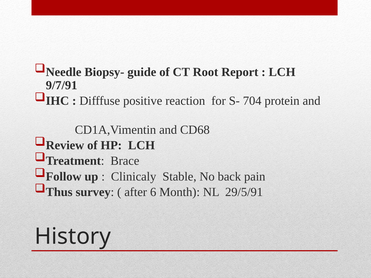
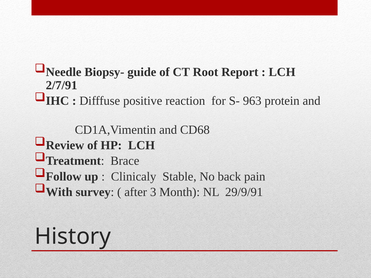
9/7/91: 9/7/91 -> 2/7/91 (62, 85)
704: 704 -> 963 (252, 101)
Thus: Thus -> With (59, 192)
6: 6 -> 3 (153, 192)
29/5/91: 29/5/91 -> 29/9/91 (244, 192)
